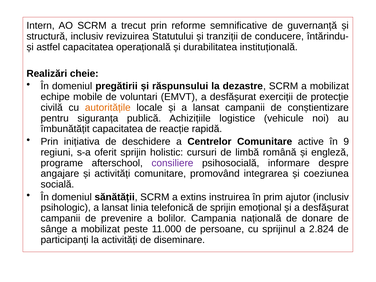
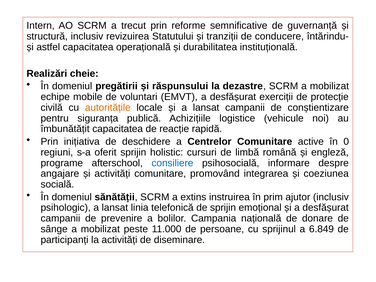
9: 9 -> 0 (346, 142)
consiliere colour: purple -> blue (172, 163)
2.824: 2.824 -> 6.849 (321, 229)
